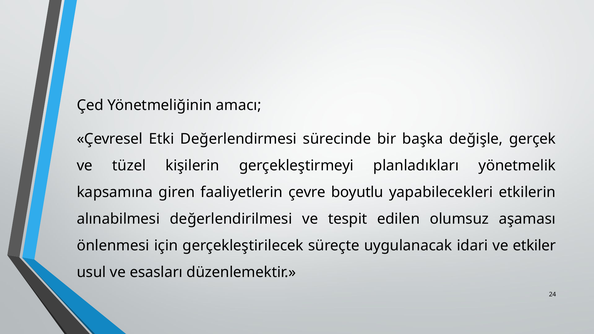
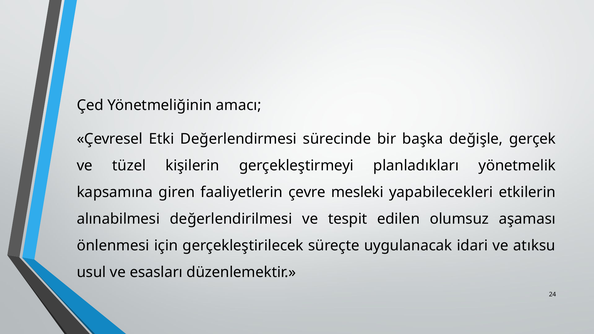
boyutlu: boyutlu -> mesleki (357, 192)
etkiler: etkiler -> atıksu (534, 246)
